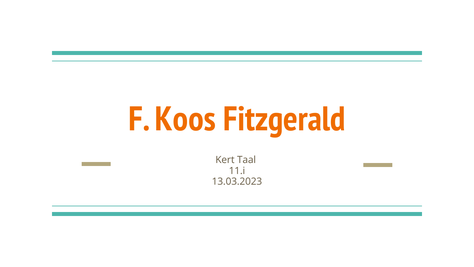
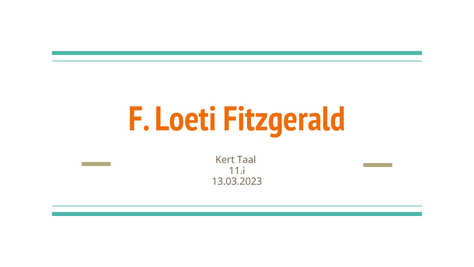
Koos: Koos -> Loeti (186, 119)
